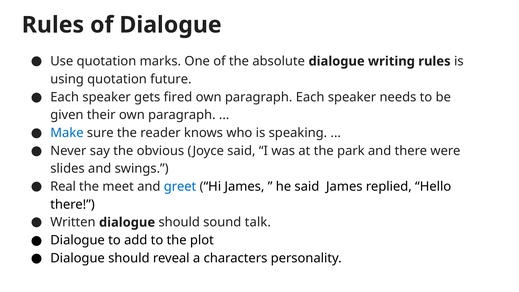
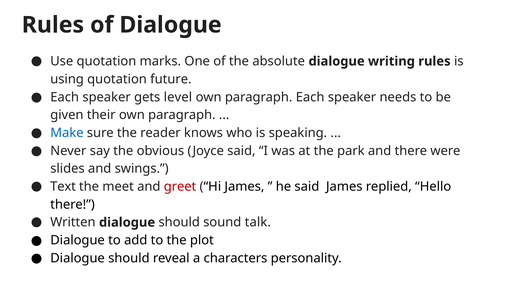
fired: fired -> level (178, 97)
Real: Real -> Text (63, 187)
greet colour: blue -> red (180, 187)
